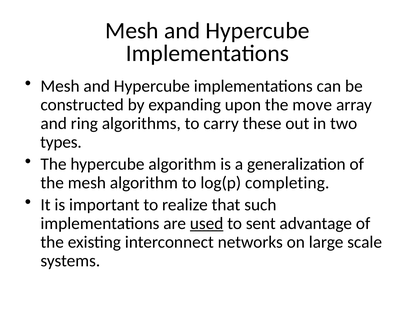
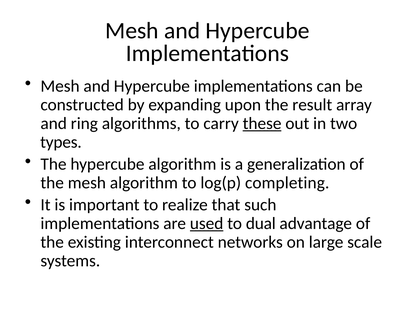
move: move -> result (312, 105)
these underline: none -> present (262, 124)
sent: sent -> dual (261, 224)
